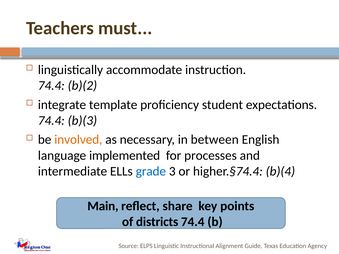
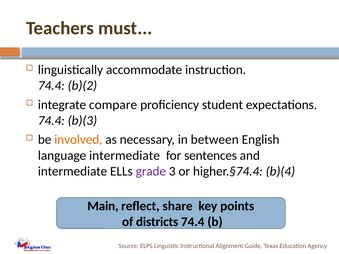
template: template -> compare (113, 105)
language implemented: implemented -> intermediate (125, 156)
processes: processes -> sentences (211, 156)
grade colour: blue -> purple (151, 171)
